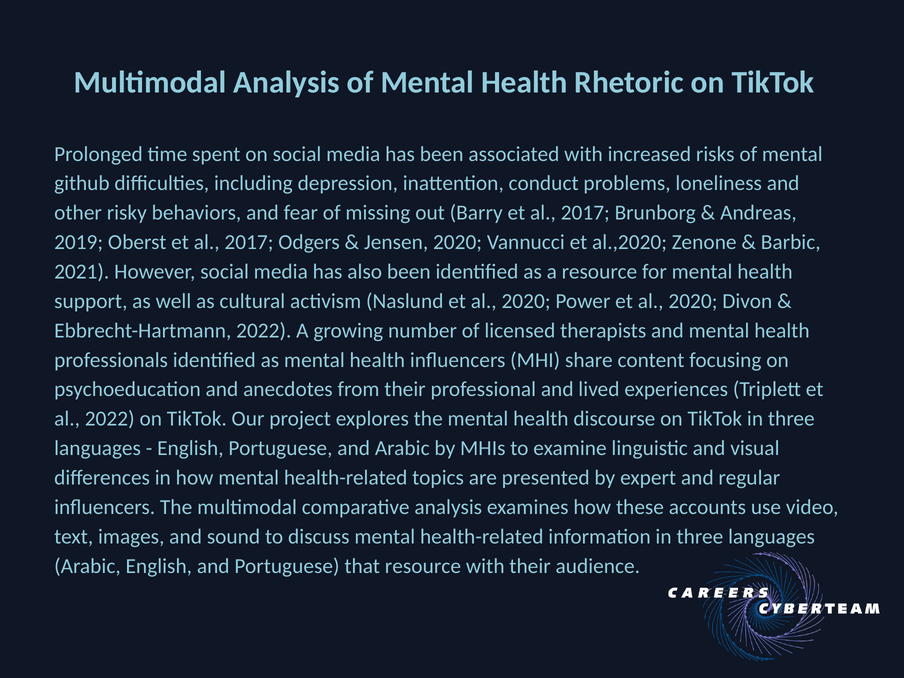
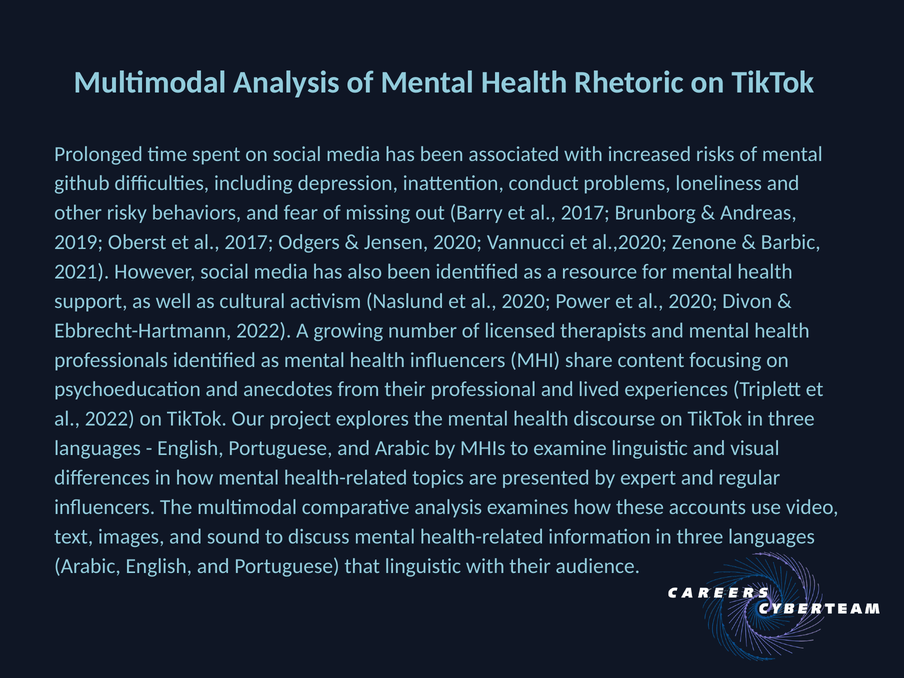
that resource: resource -> linguistic (423, 566)
